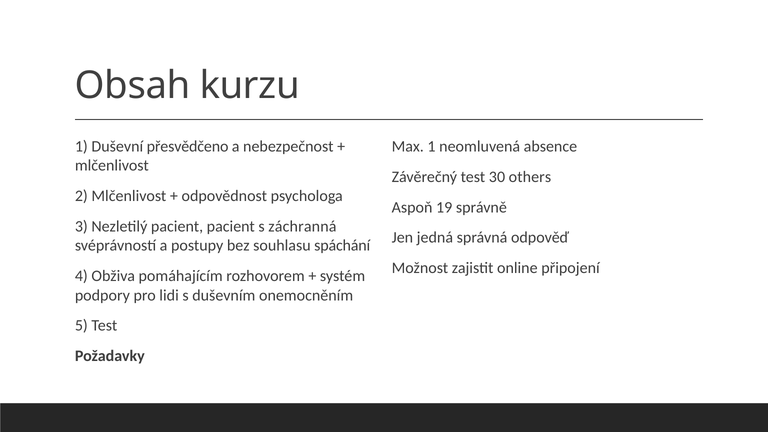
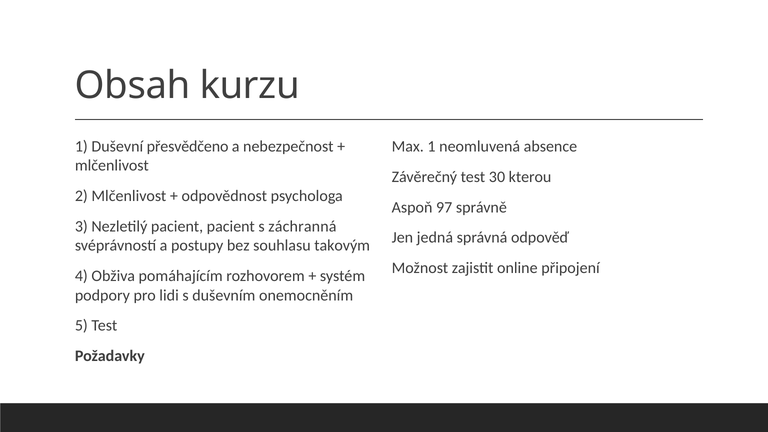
others: others -> kterou (530, 177)
19: 19 -> 97 (444, 207)
spáchání: spáchání -> takovým (342, 246)
